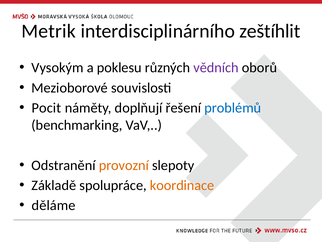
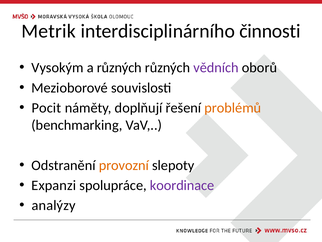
zeštíhlit: zeštíhlit -> činnosti (270, 31)
a poklesu: poklesu -> různých (119, 68)
problémů colour: blue -> orange (233, 108)
Základě: Základě -> Expanzi (54, 185)
koordinace colour: orange -> purple (182, 185)
děláme: děláme -> analýzy (54, 205)
